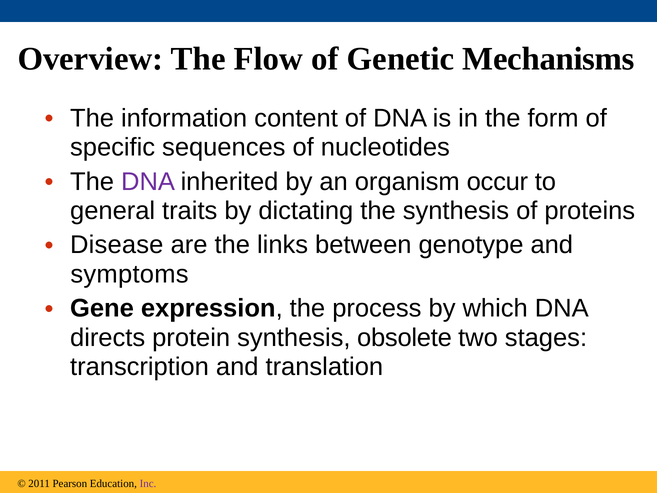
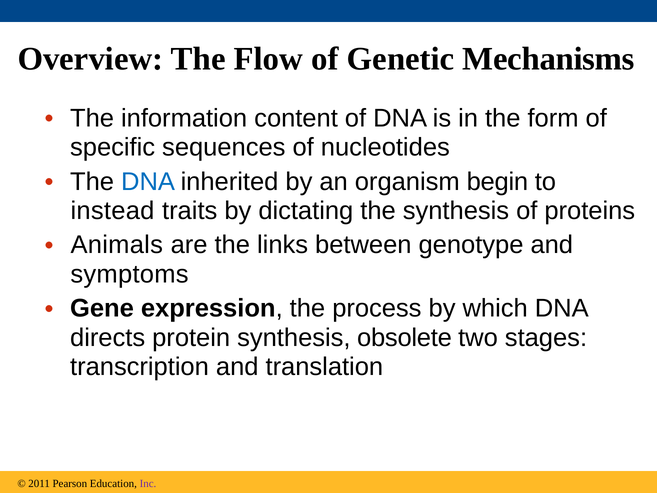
DNA colour: purple -> blue (148, 182)
occur: occur -> begin (497, 182)
general: general -> instead (112, 211)
Disease: Disease -> Animals (117, 245)
